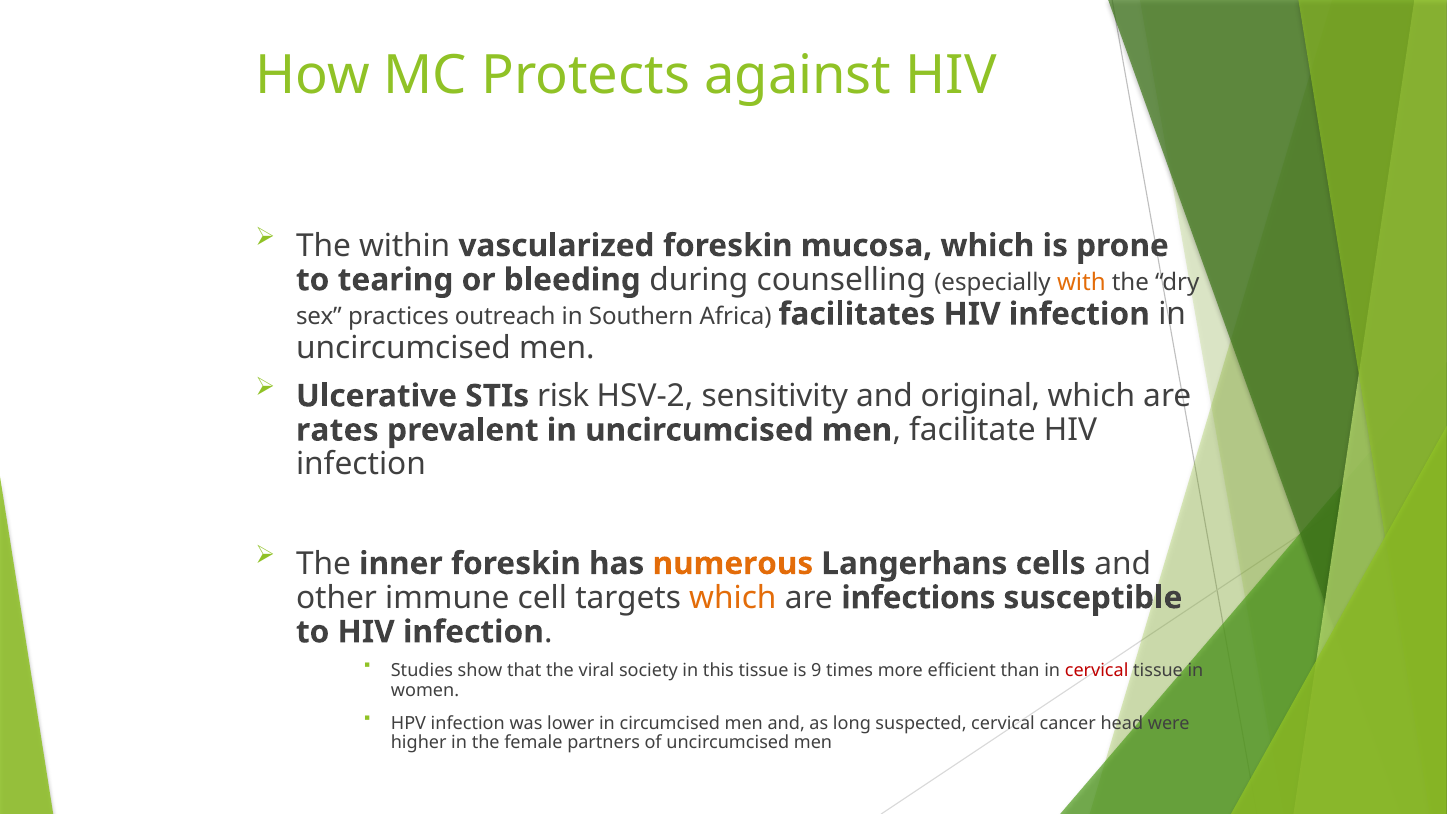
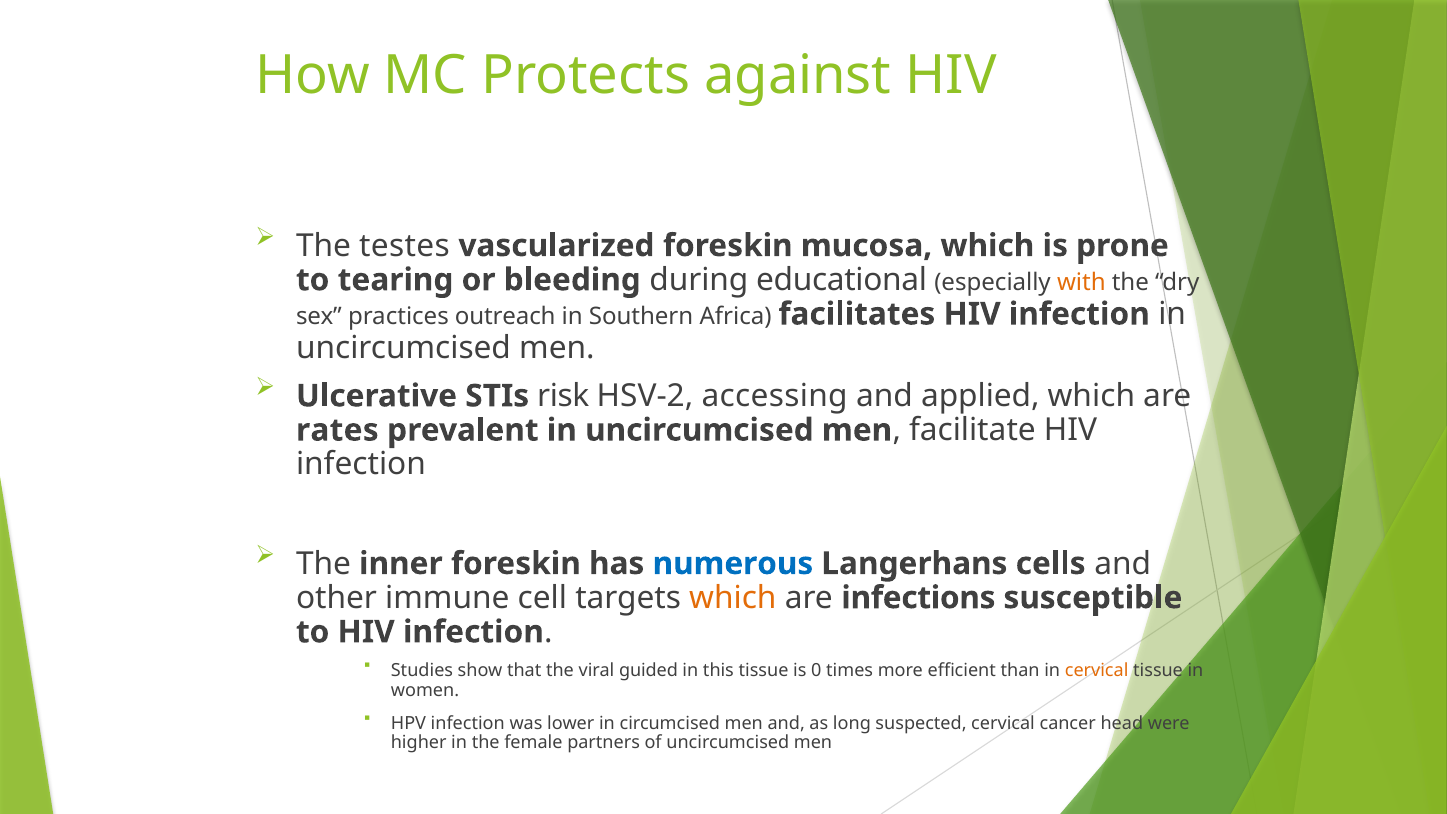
within: within -> testes (404, 246)
counselling: counselling -> educational (842, 280)
sensitivity: sensitivity -> accessing (775, 396)
original: original -> applied (980, 396)
numerous colour: orange -> blue (733, 564)
society: society -> guided (648, 671)
9: 9 -> 0 (816, 671)
cervical colour: red -> orange (1097, 671)
